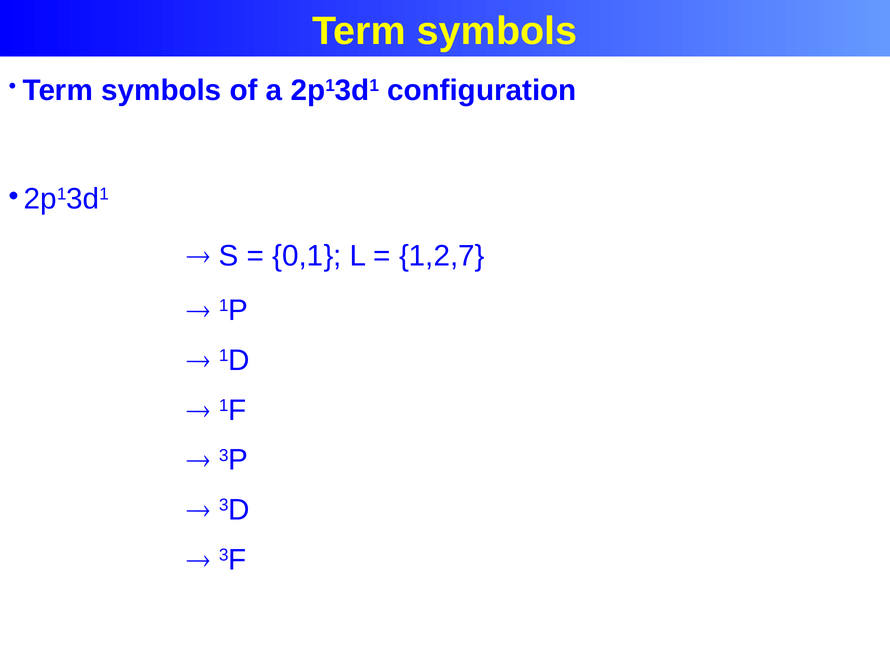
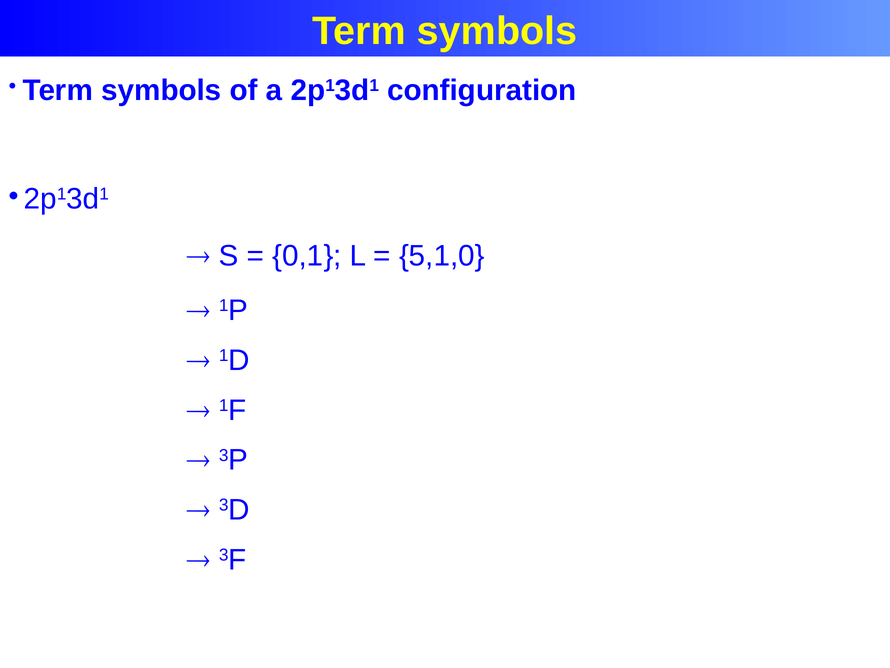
1,2,7: 1,2,7 -> 5,1,0 (442, 256)
